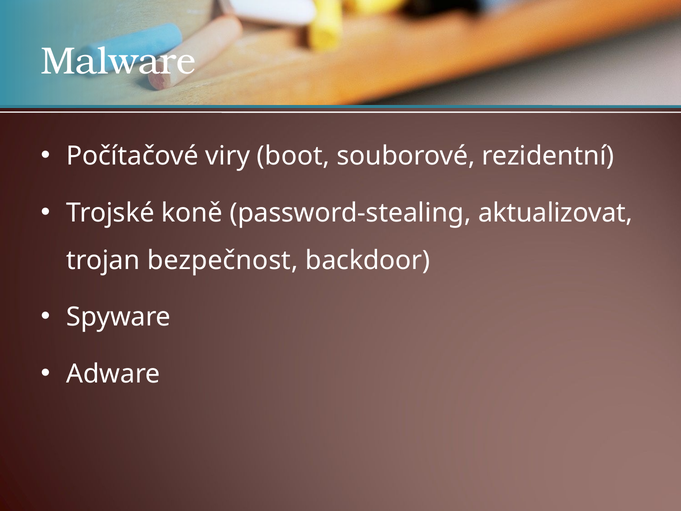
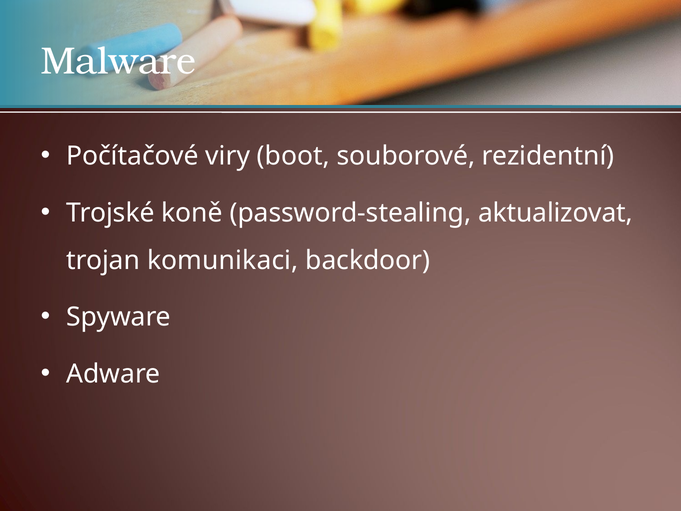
bezpečnost: bezpečnost -> komunikaci (223, 260)
